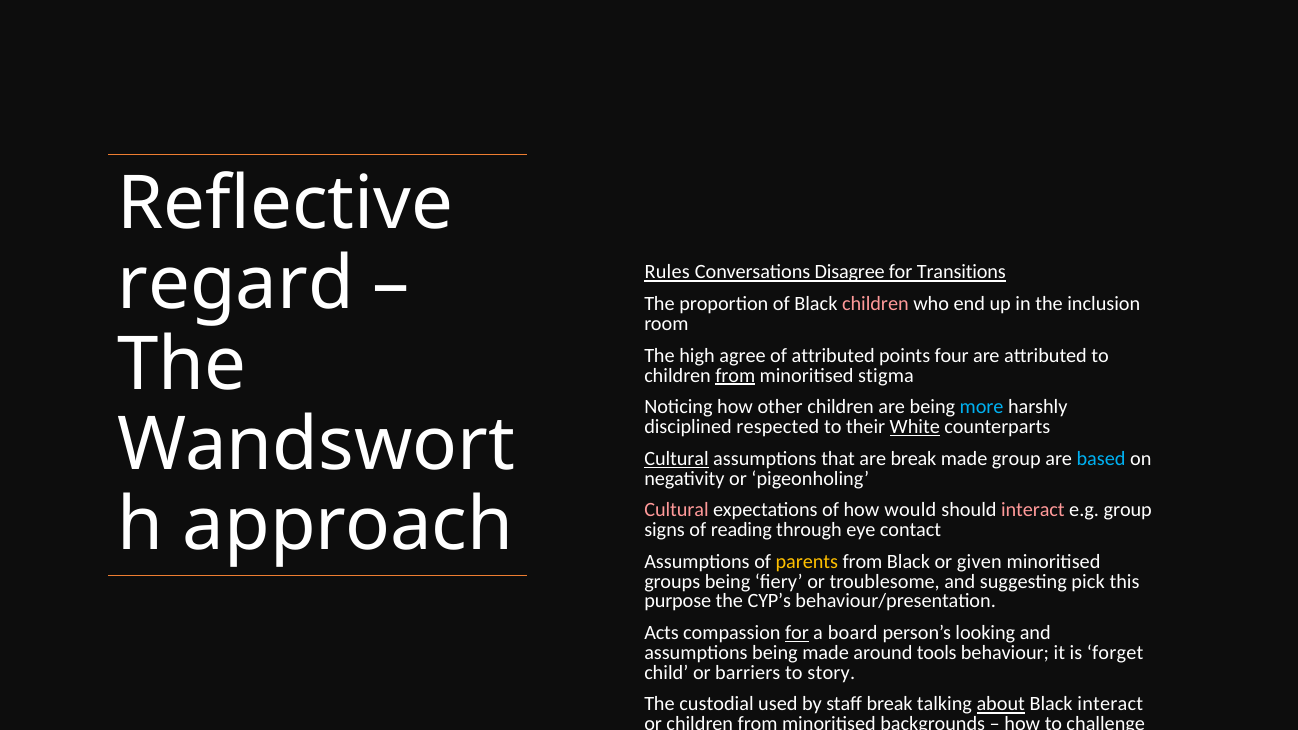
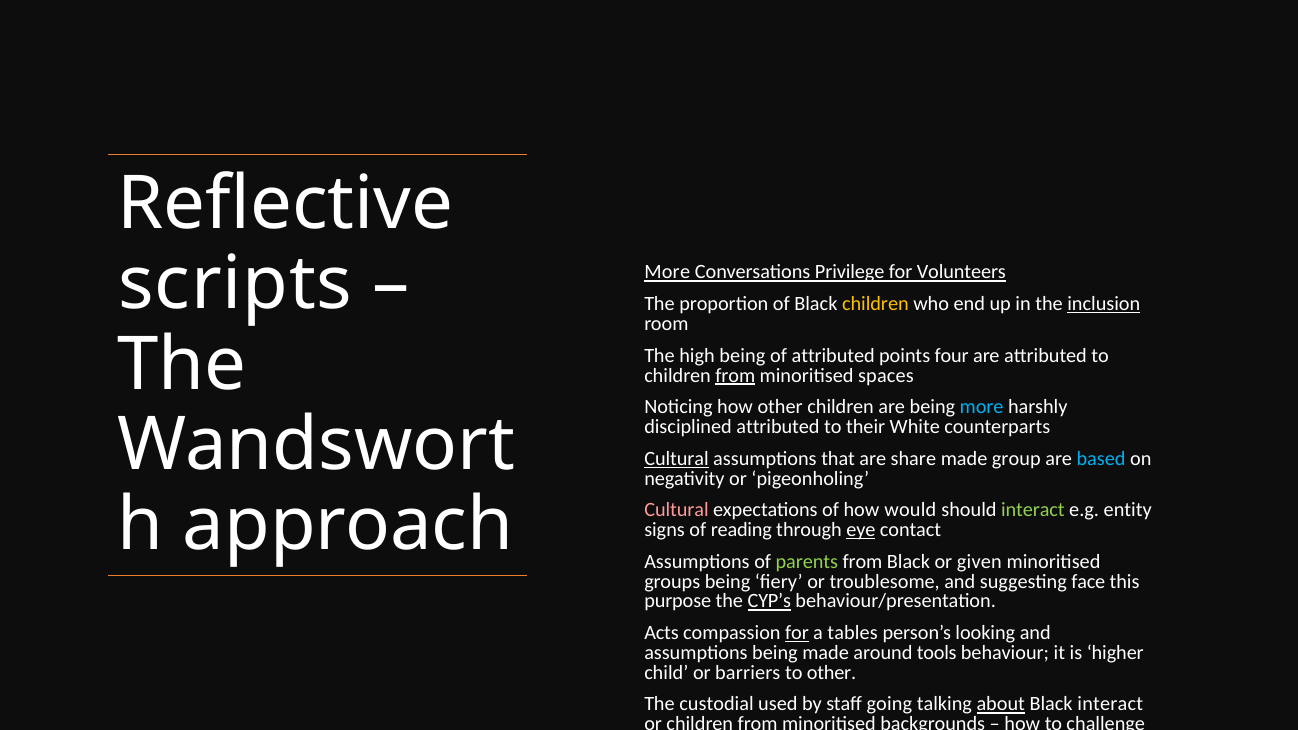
regard: regard -> scripts (235, 284)
Rules: Rules -> More (667, 272)
Disagree: Disagree -> Privilege (850, 272)
Transitions: Transitions -> Volunteers (961, 272)
children colour: pink -> yellow (875, 304)
inclusion underline: none -> present (1104, 304)
high agree: agree -> being (742, 356)
stigma: stigma -> spaces (886, 375)
disciplined respected: respected -> attributed (778, 427)
White underline: present -> none (915, 427)
are break: break -> share (913, 459)
interact colour: pink -> light green (1033, 510)
e.g group: group -> entity (1128, 510)
eye underline: none -> present (861, 530)
parents colour: yellow -> light green (807, 562)
pick: pick -> face (1088, 582)
CYP’s underline: none -> present (769, 601)
board: board -> tables (853, 633)
forget: forget -> higher (1115, 653)
to story: story -> other (831, 673)
staff break: break -> going (889, 704)
